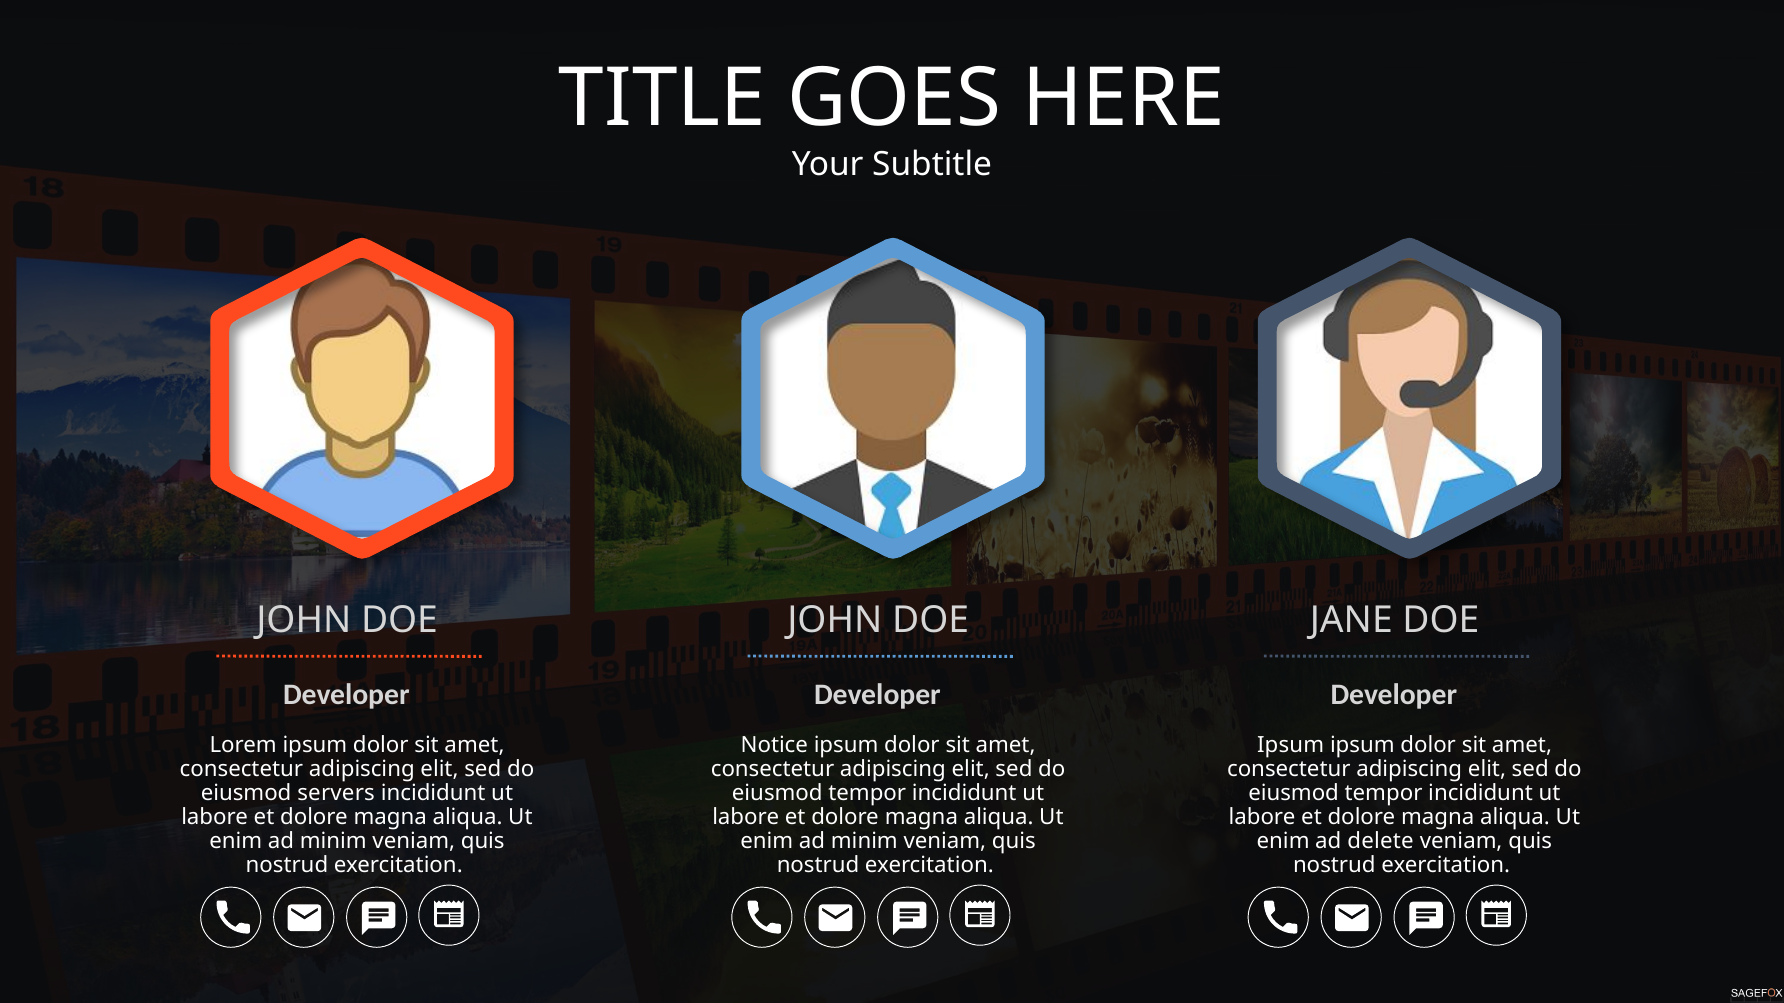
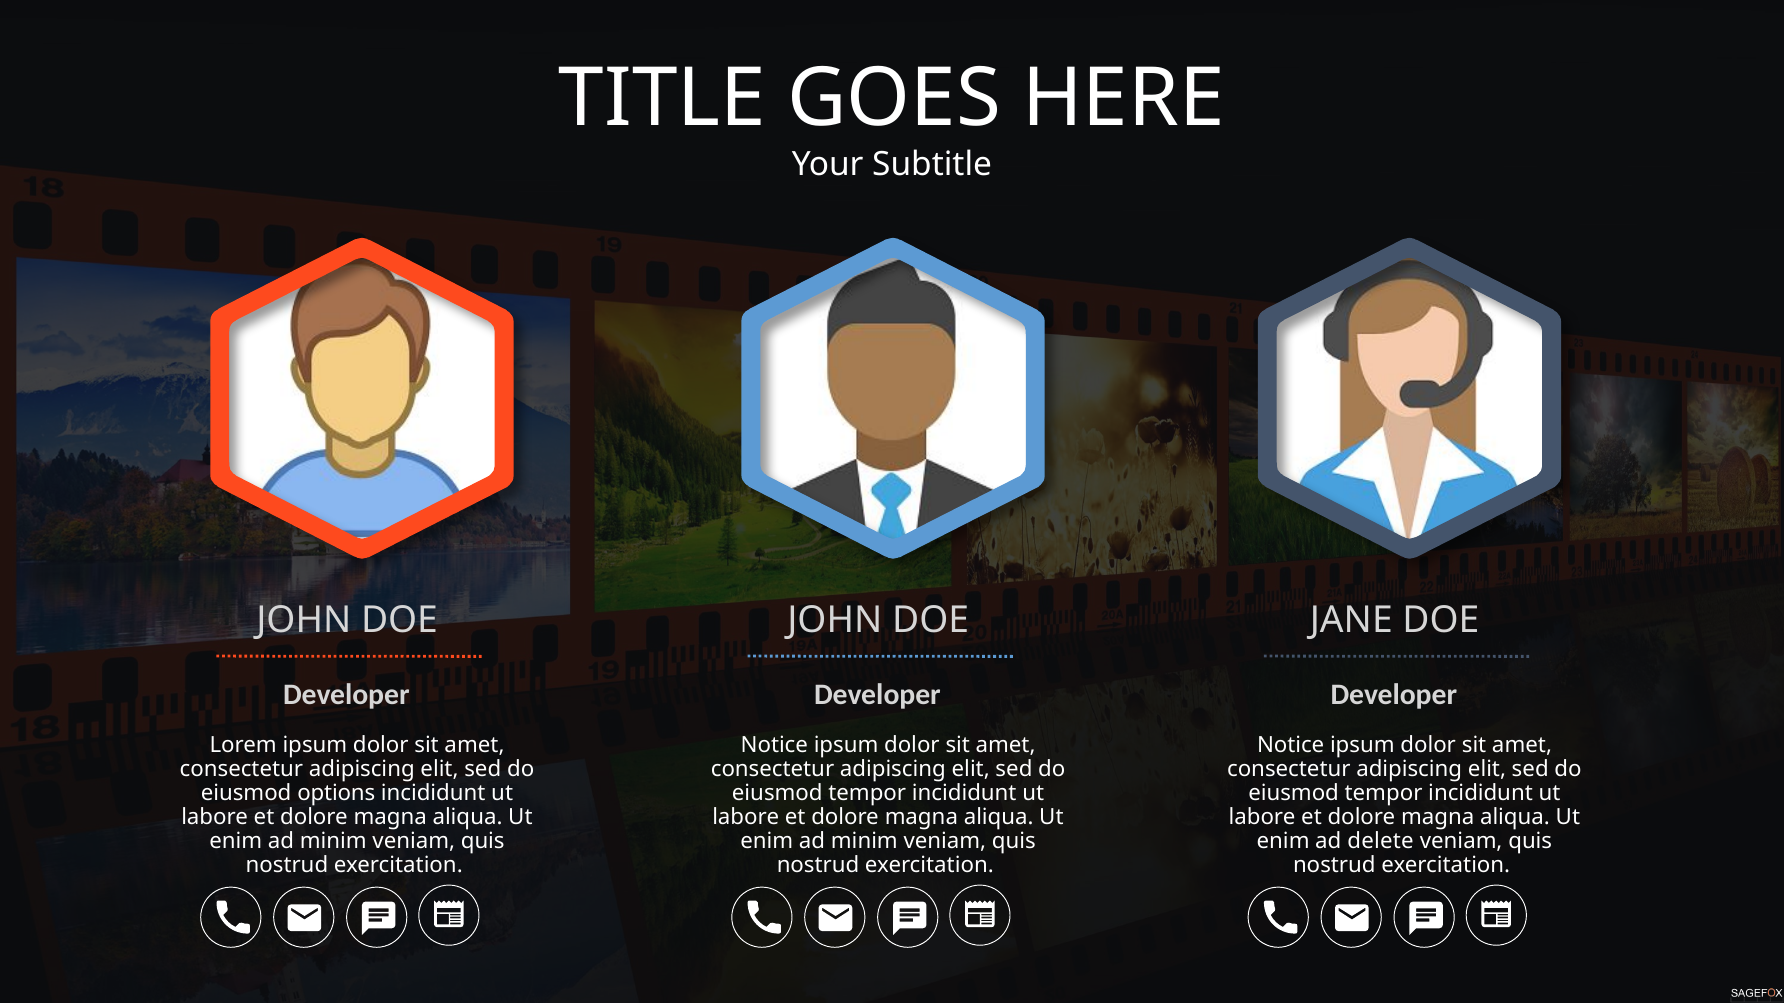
Ipsum: Ipsum -> Notice (1291, 745)
servers: servers -> options (336, 794)
